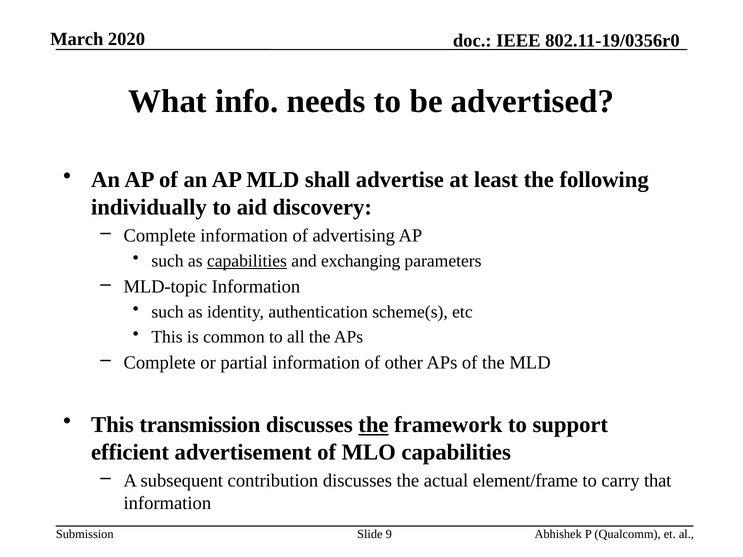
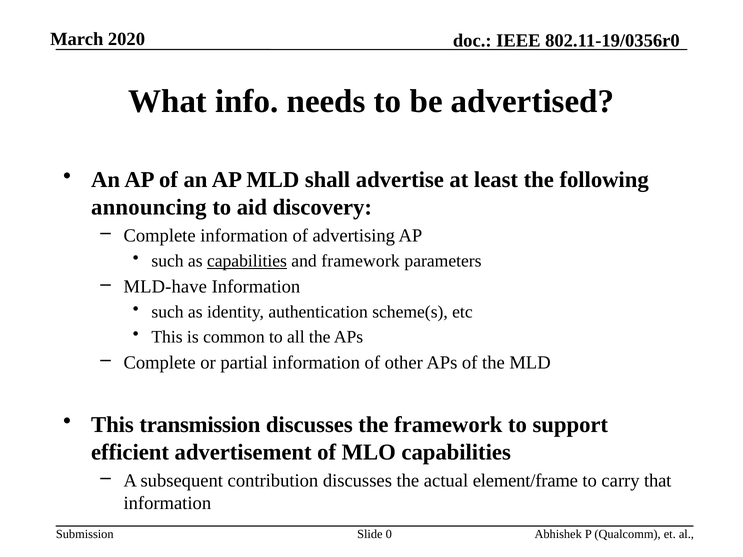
individually: individually -> announcing (149, 207)
and exchanging: exchanging -> framework (361, 261)
MLD-topic: MLD-topic -> MLD-have (165, 287)
the underline: present -> none (373, 425)
9: 9 -> 0 (389, 534)
